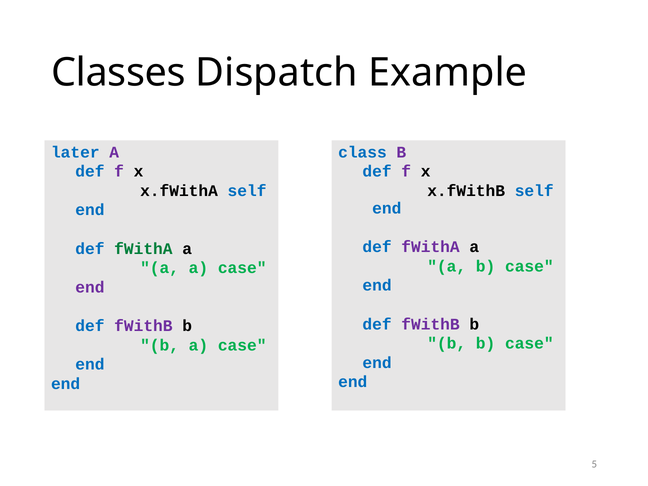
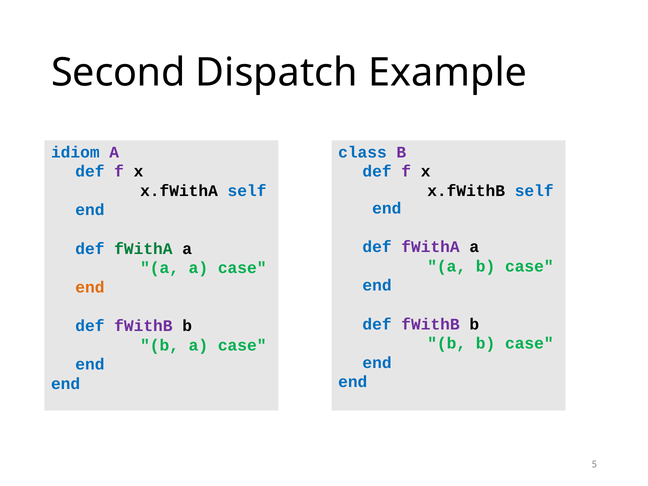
Classes: Classes -> Second (118, 73)
later: later -> idiom (75, 152)
end colour: purple -> orange (90, 287)
